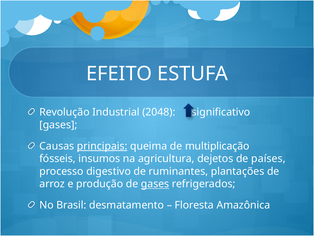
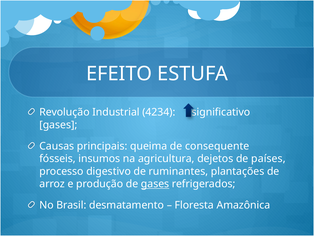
2048: 2048 -> 4234 (159, 112)
principais underline: present -> none (102, 146)
multiplicação: multiplicação -> consequente (217, 146)
